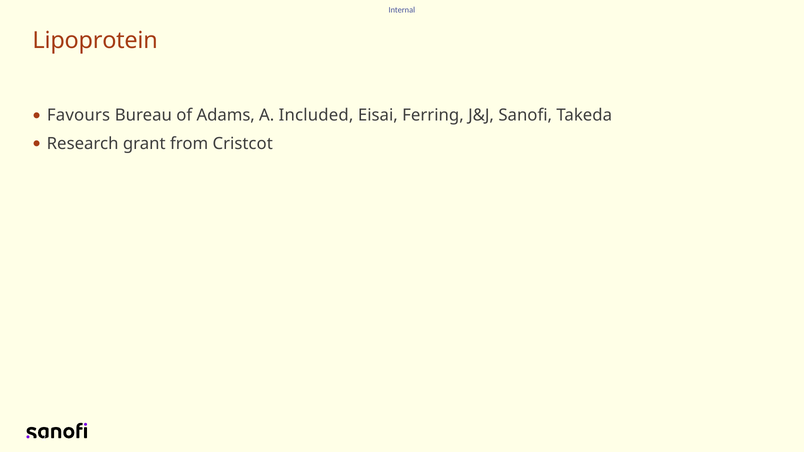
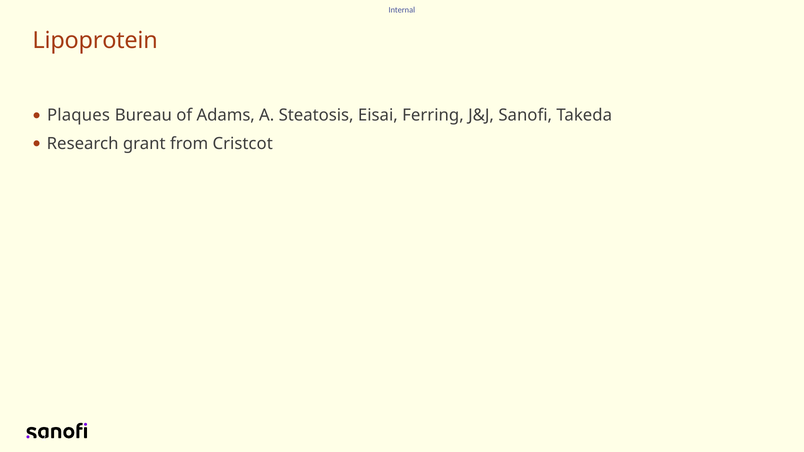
Favours: Favours -> Plaques (79, 115)
Included: Included -> Steatosis (316, 115)
